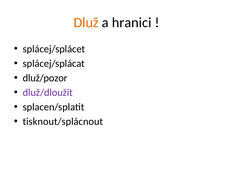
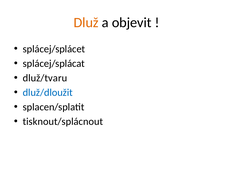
hranici: hranici -> objevit (132, 23)
dluž/pozor: dluž/pozor -> dluž/tvaru (45, 78)
dluž/dloužit colour: purple -> blue (48, 92)
